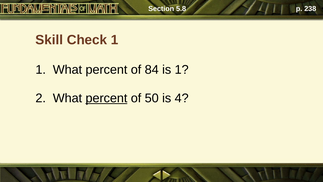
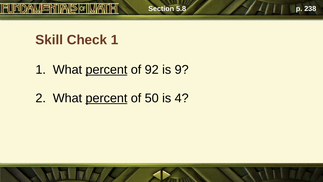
percent underline: none -> present (106, 70)
84: 84 -> 92 (152, 70)
is 1: 1 -> 9 (182, 70)
